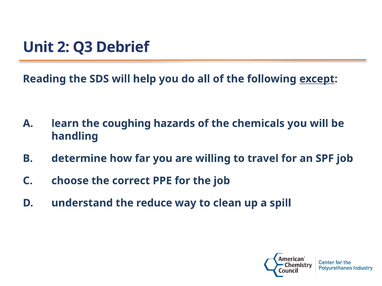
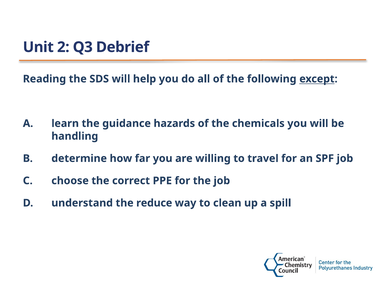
coughing: coughing -> guidance (127, 124)
